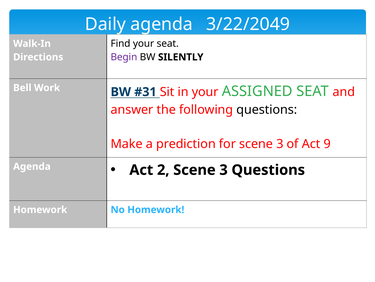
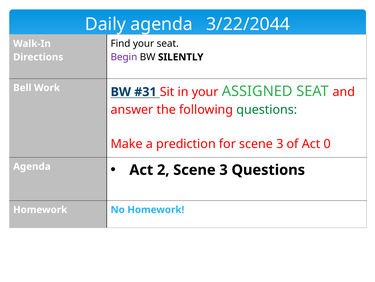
3/22/2049: 3/22/2049 -> 3/22/2044 (248, 24)
questions colour: black -> green (267, 109)
9: 9 -> 0 (327, 144)
